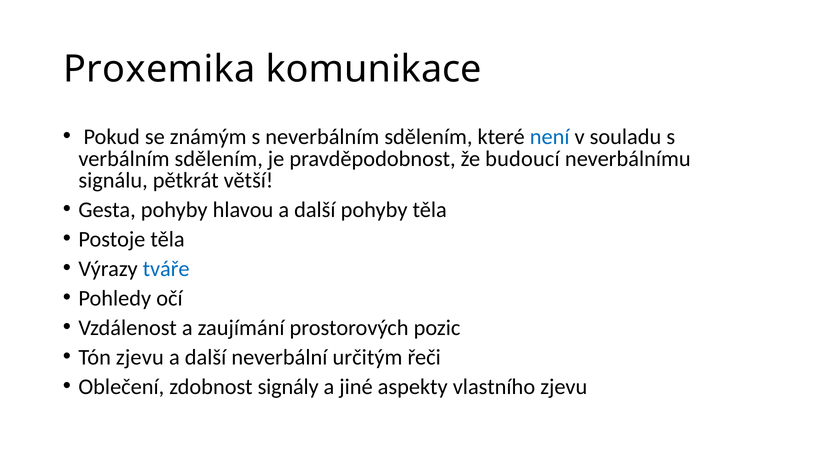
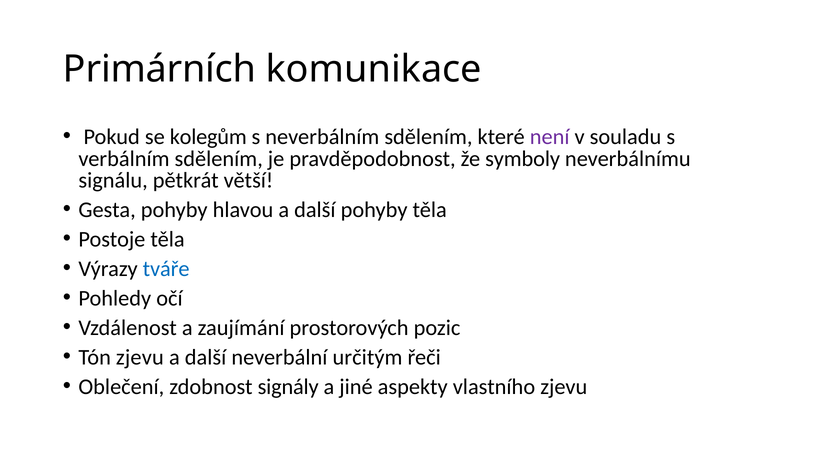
Proxemika: Proxemika -> Primárních (160, 69)
známým: známým -> kolegům (208, 137)
není colour: blue -> purple (550, 137)
budoucí: budoucí -> symboly (523, 159)
